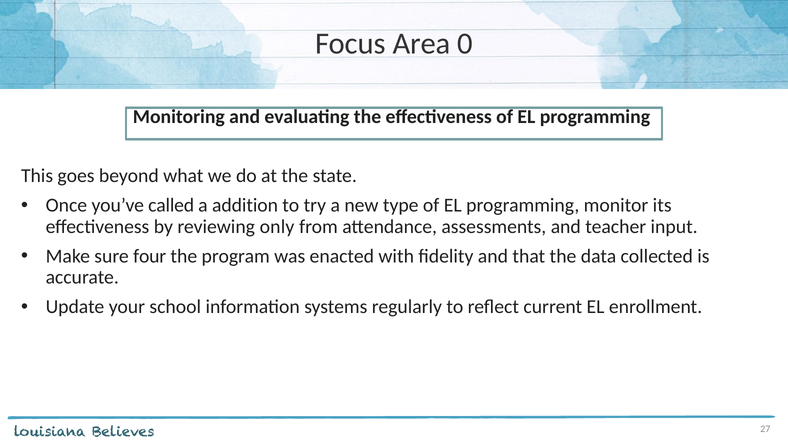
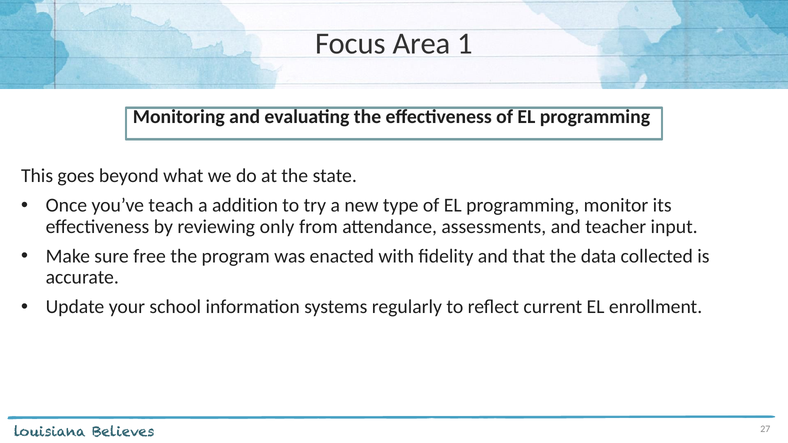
0: 0 -> 1 (465, 44)
called: called -> teach (171, 205)
four: four -> free (150, 256)
